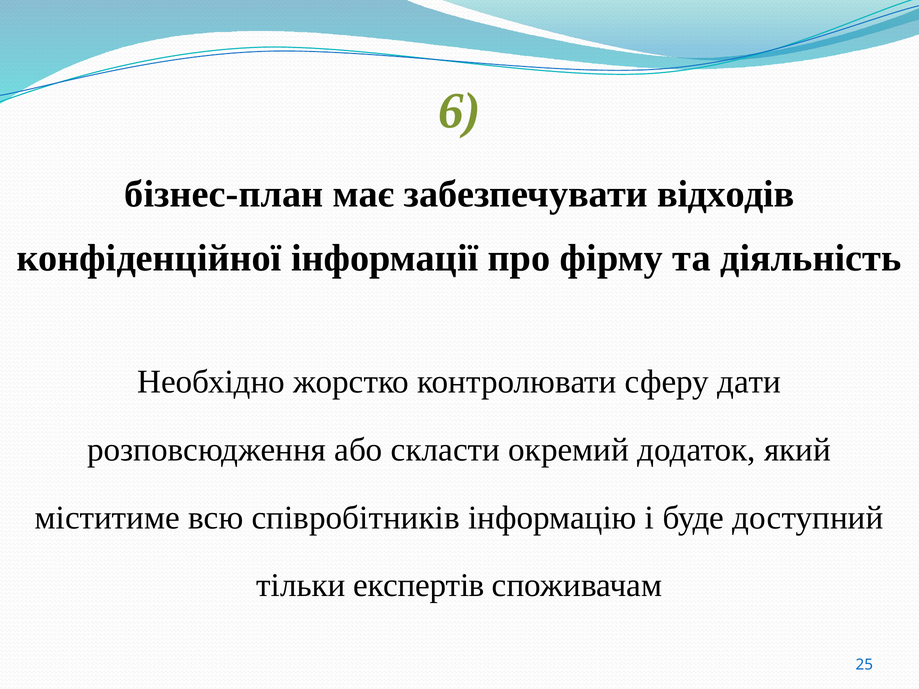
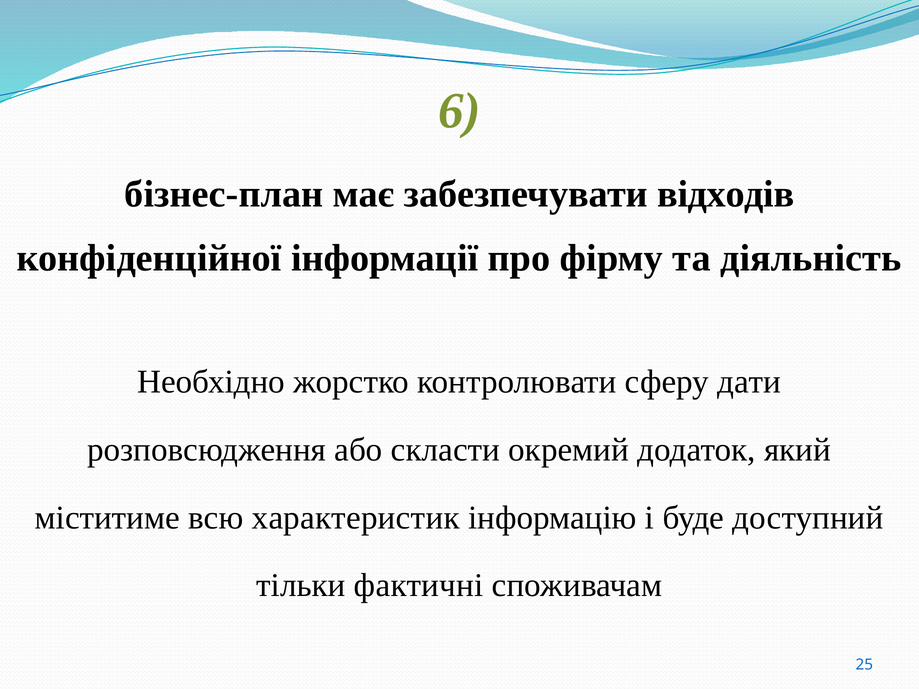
співробітників: співробітників -> характеристик (356, 518)
експертів: експертів -> фактичні (419, 586)
